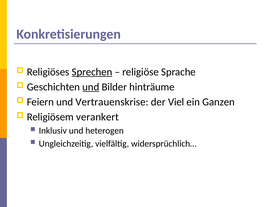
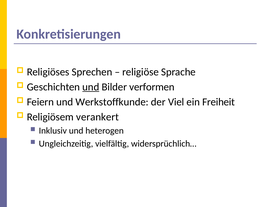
Sprechen underline: present -> none (92, 72)
hinträume: hinträume -> verformen (152, 87)
Vertrauenskrise: Vertrauenskrise -> Werkstoffkunde (112, 102)
Ganzen: Ganzen -> Freiheit (219, 102)
